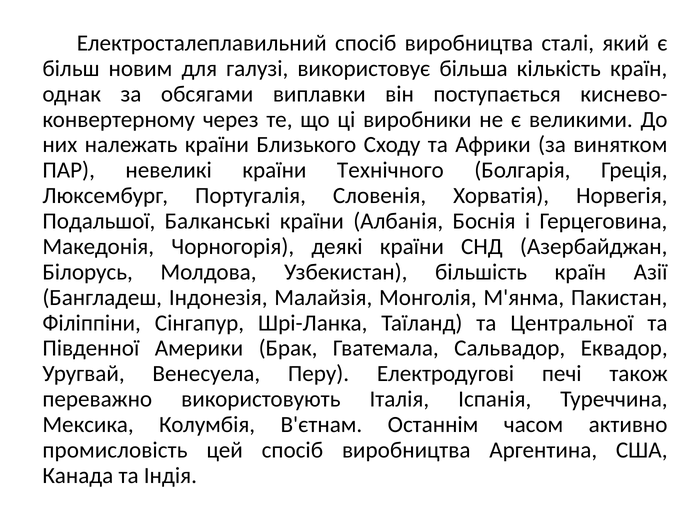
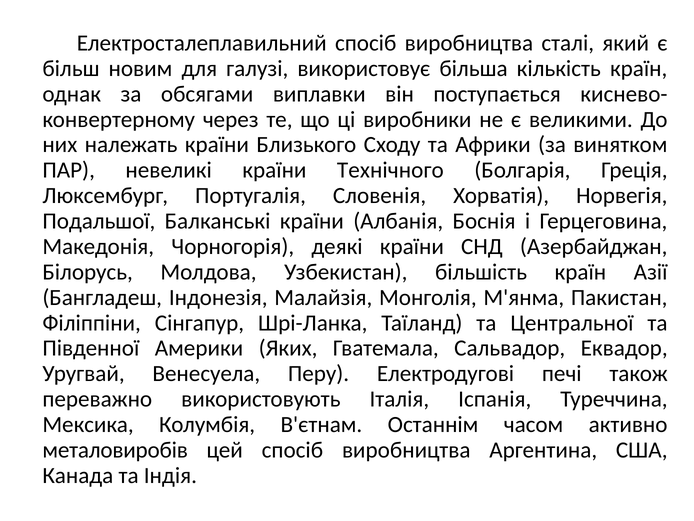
Брак: Брак -> Яких (288, 348)
промисловість: промисловість -> металовиробів (115, 450)
